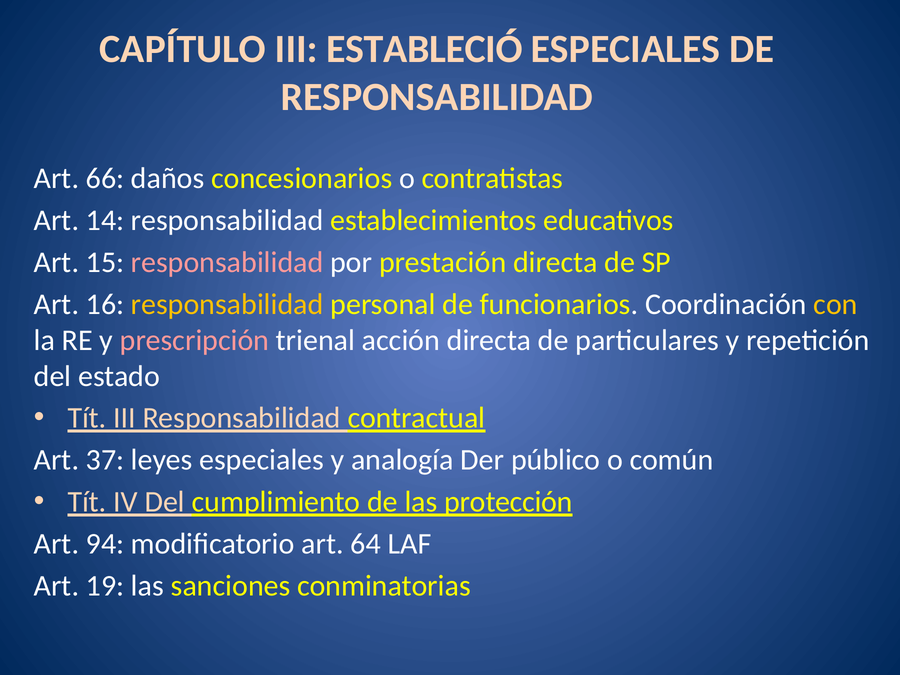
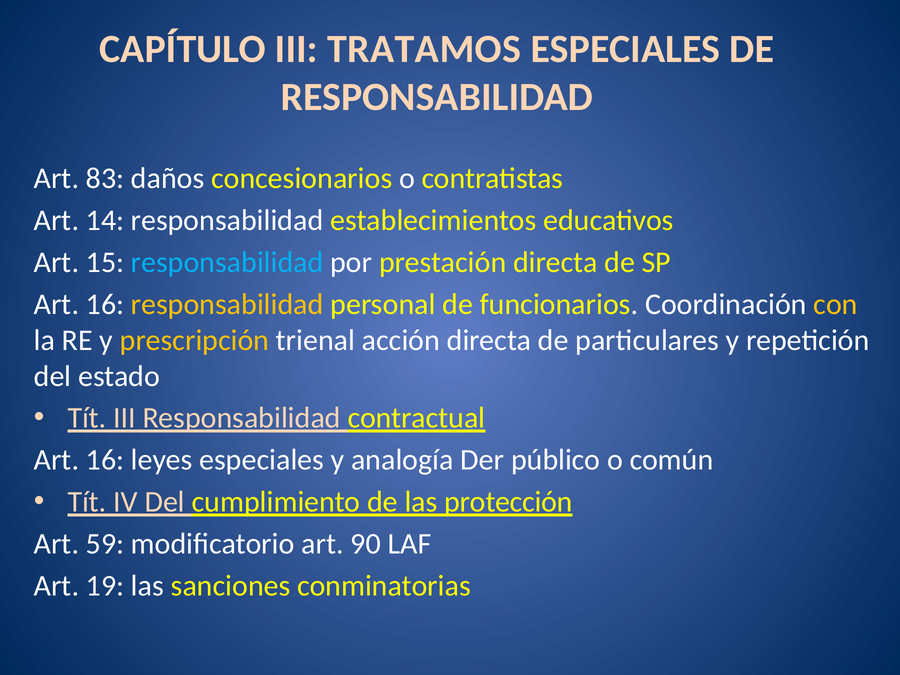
ESTABLECIÓ: ESTABLECIÓ -> TRATAMOS (424, 49)
66: 66 -> 83 (105, 178)
responsabilidad colour: pink -> light blue (227, 262)
prescripción colour: pink -> yellow (194, 340)
37: 37 -> 16 (105, 460)
94: 94 -> 59 (105, 544)
64: 64 -> 90 (366, 544)
